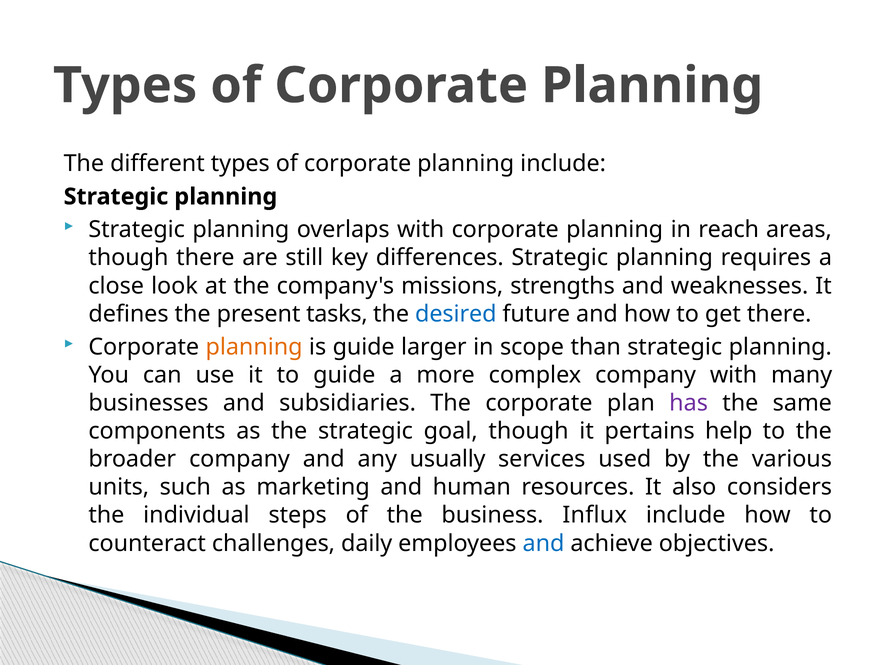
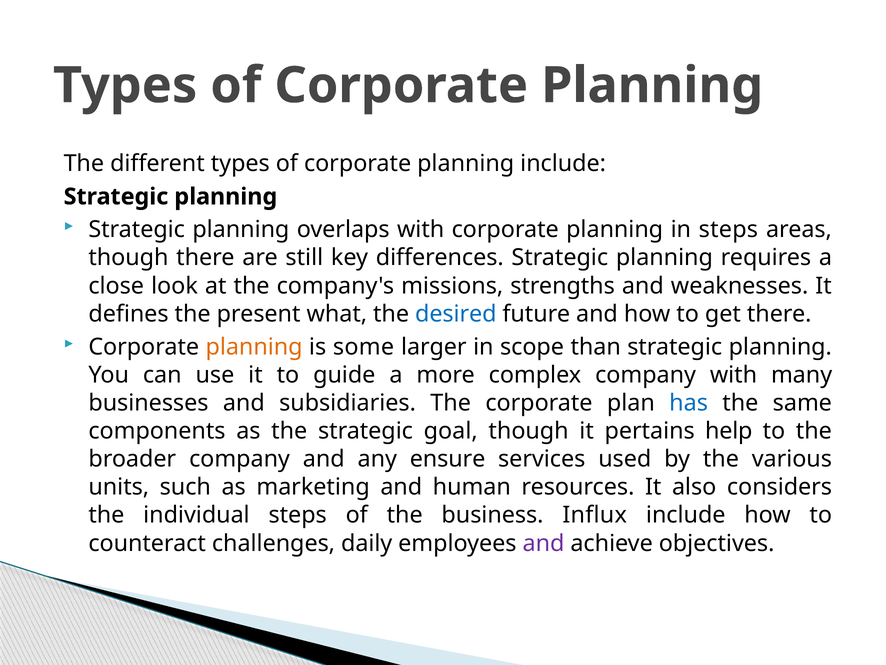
in reach: reach -> steps (728, 229)
tasks: tasks -> what (337, 314)
is guide: guide -> some (364, 347)
has colour: purple -> blue (689, 403)
usually: usually -> ensure (448, 459)
and colour: blue -> purple (544, 543)
